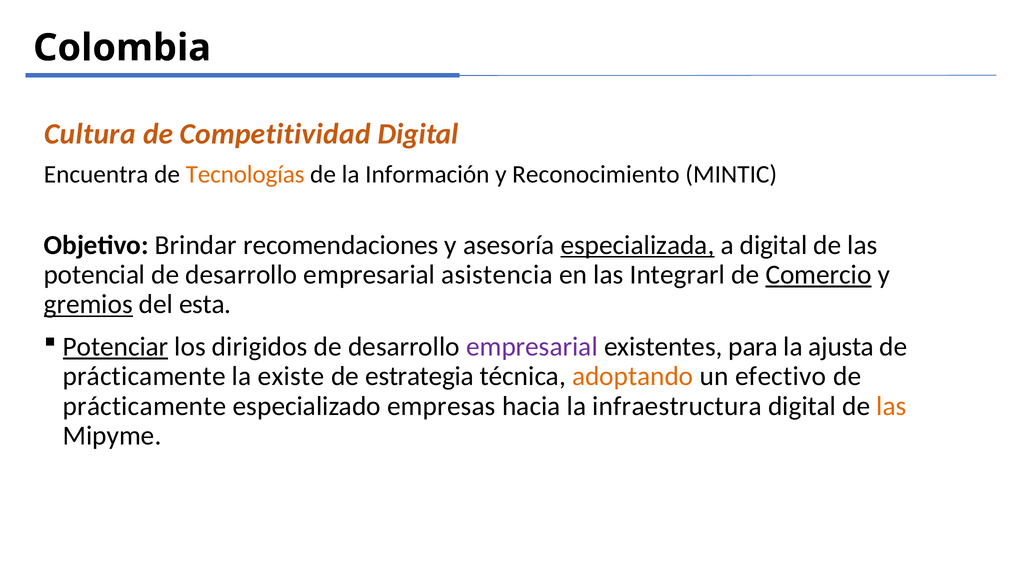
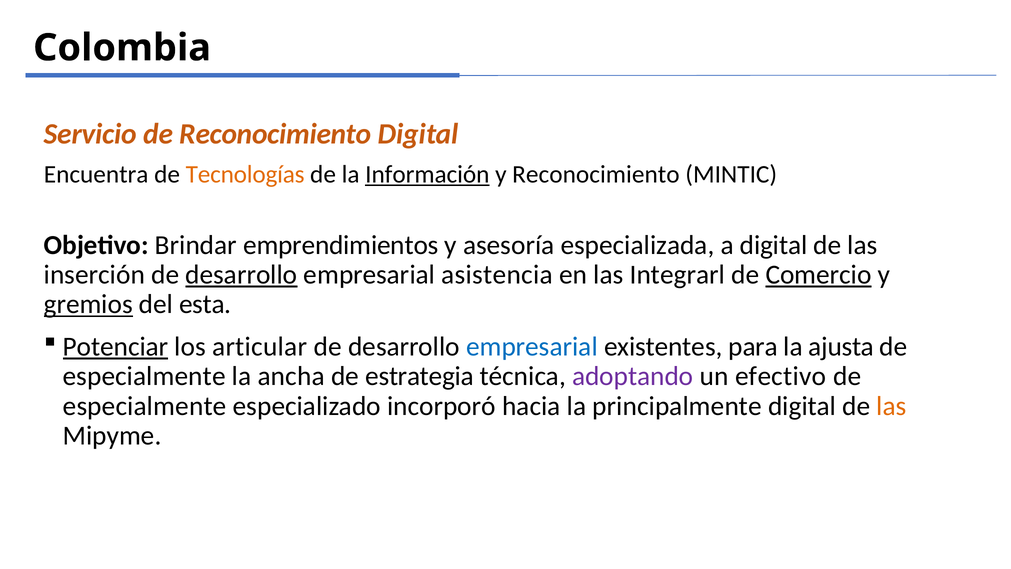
Cultura: Cultura -> Servicio (90, 134)
de Competitividad: Competitividad -> Reconocimiento (275, 134)
Información underline: none -> present (427, 174)
recomendaciones: recomendaciones -> emprendimientos (341, 245)
especializada underline: present -> none (638, 245)
potencial: potencial -> inserción (94, 275)
desarrollo underline: none -> present (241, 275)
dirigidos: dirigidos -> articular (260, 346)
empresarial colour: purple -> blue (532, 346)
prácticamente: prácticamente -> especialmente (144, 376)
existe: existe -> ancha (291, 376)
adoptando colour: orange -> purple (633, 376)
prácticamente: prácticamente -> especialmente (145, 406)
empresas: empresas -> incorporó (441, 406)
infraestructura: infraestructura -> principalmente (677, 406)
